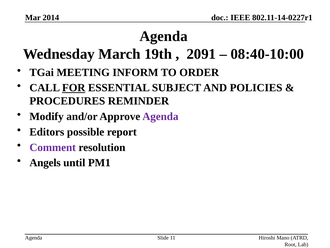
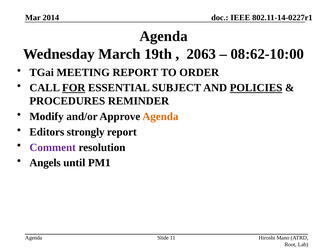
2091: 2091 -> 2063 (201, 54)
08:40-10:00: 08:40-10:00 -> 08:62-10:00 (267, 54)
MEETING INFORM: INFORM -> REPORT (135, 72)
POLICIES underline: none -> present (256, 88)
Agenda colour: purple -> orange (160, 116)
possible: possible -> strongly (86, 132)
